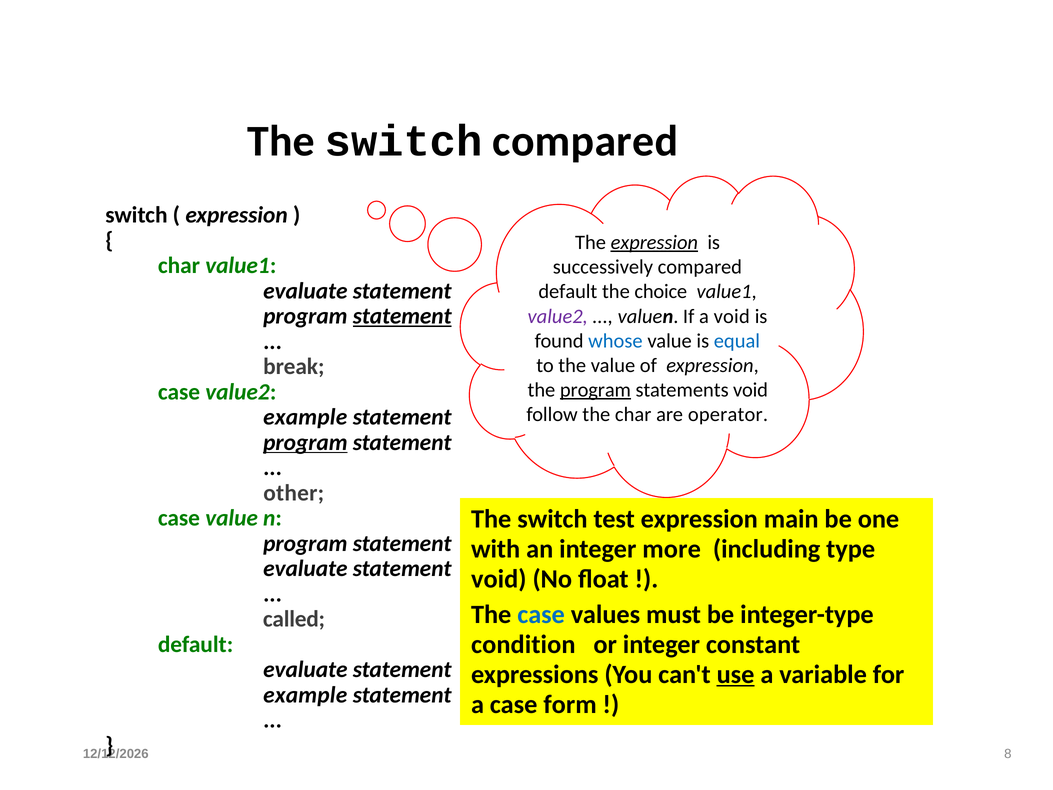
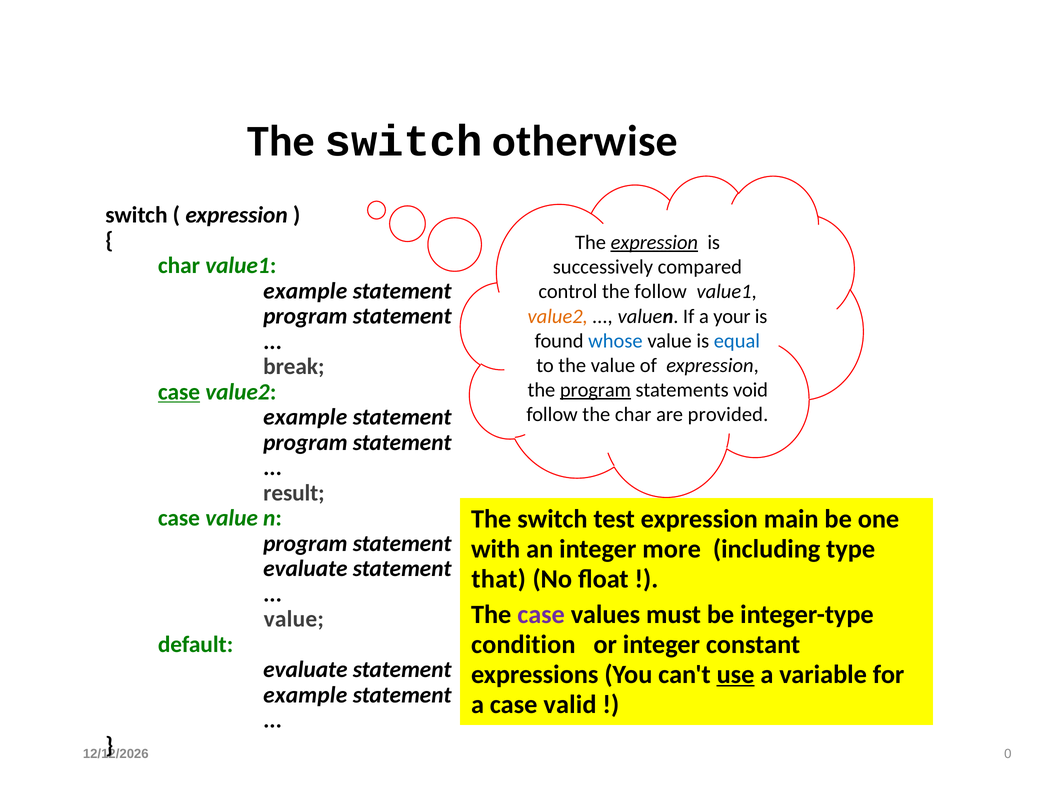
switch compared: compared -> otherwise (585, 141)
evaluate: evaluate -> example (305, 291)
default: default -> control (568, 292)
the choice: choice -> follow (661, 292)
statement underline: present -> none (402, 316)
value2 colour: purple -> orange (558, 316)
a void: void -> your (732, 316)
case underline: none -> present (179, 392)
operator: operator -> provided (728, 414)
program underline: present -> none (305, 442)
other: other -> result (294, 493)
void: void -> that (499, 579)
case colour: blue -> purple (541, 614)
called: called -> value (294, 619)
form: form -> valid (570, 704)
8: 8 -> 0 (1008, 754)
